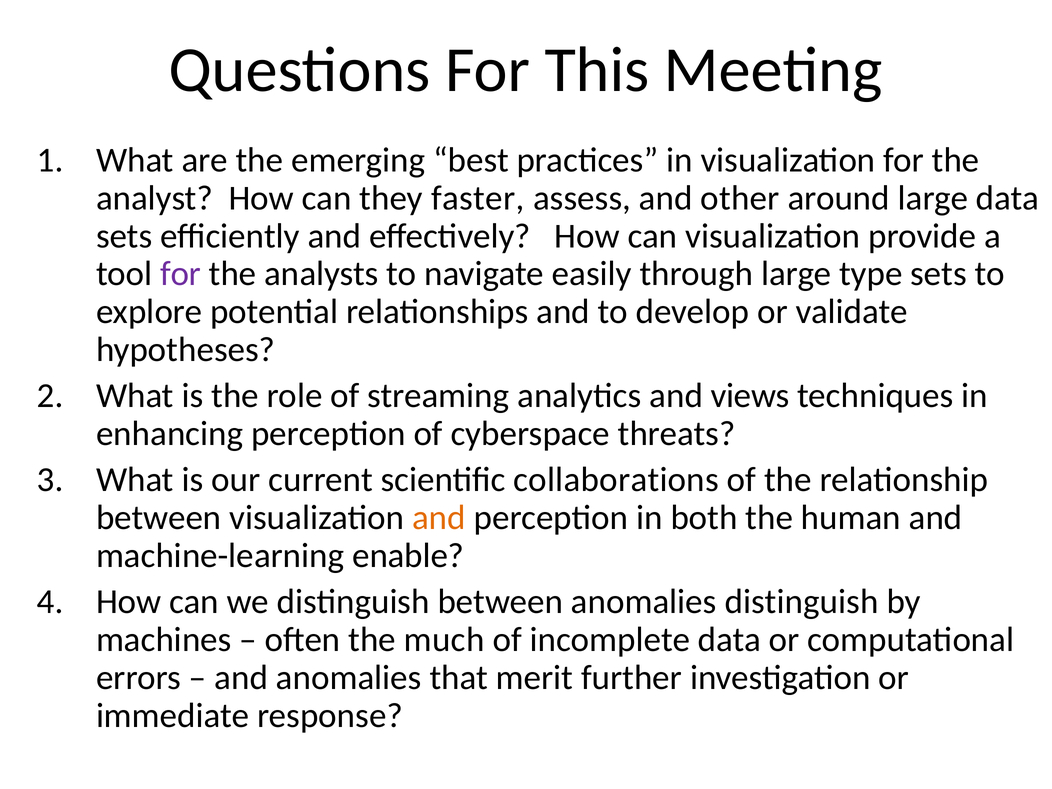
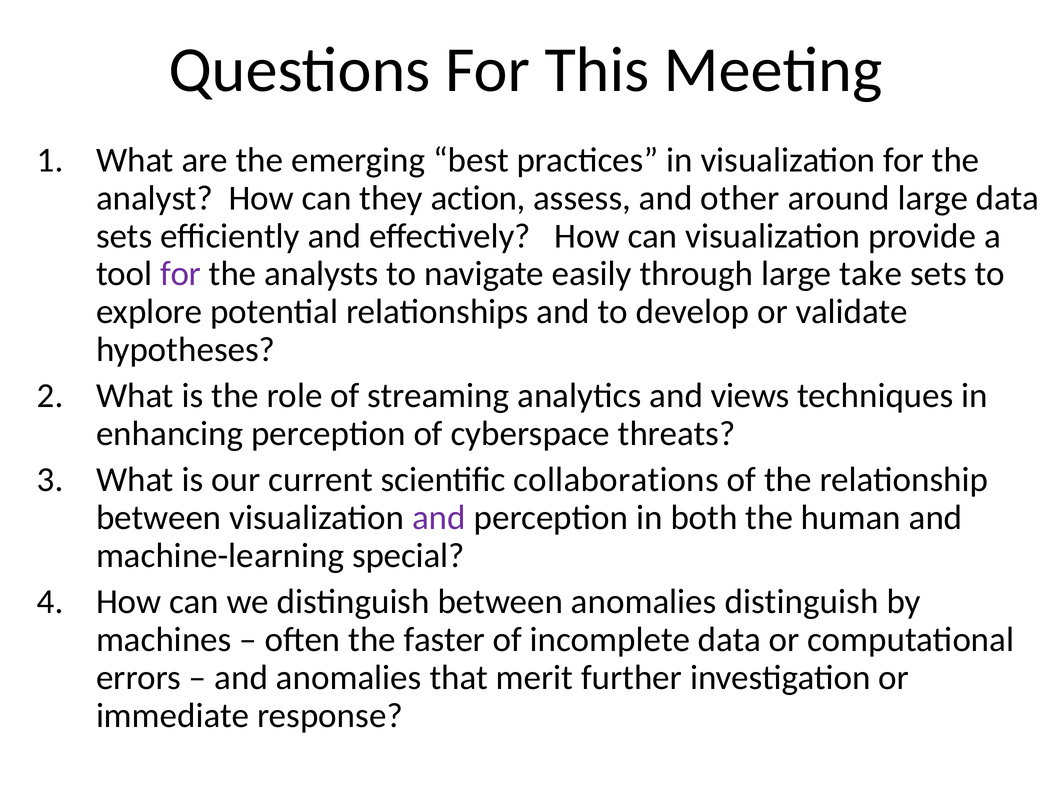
faster: faster -> action (478, 198)
type: type -> take (871, 274)
and colour: orange -> purple (439, 518)
enable: enable -> special (408, 556)
much: much -> faster (444, 640)
